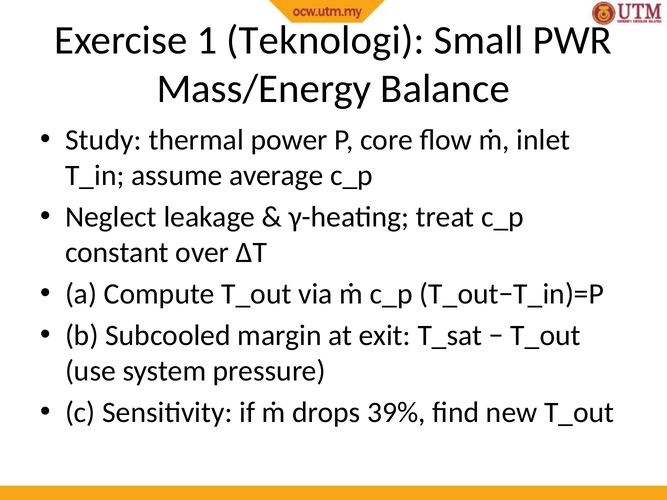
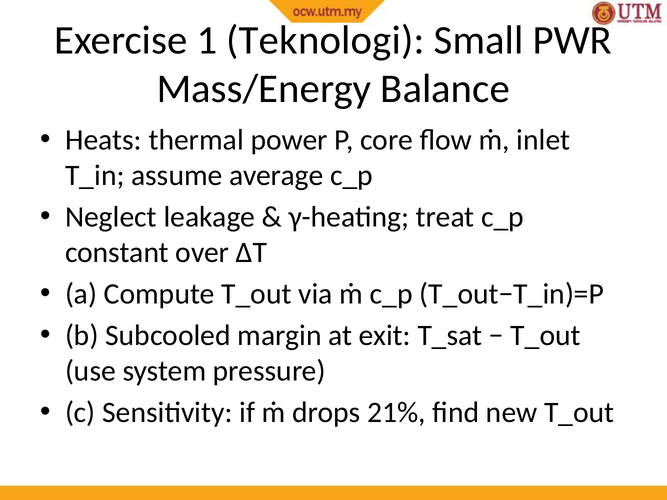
Study: Study -> Heats (103, 140)
39%: 39% -> 21% (396, 413)
